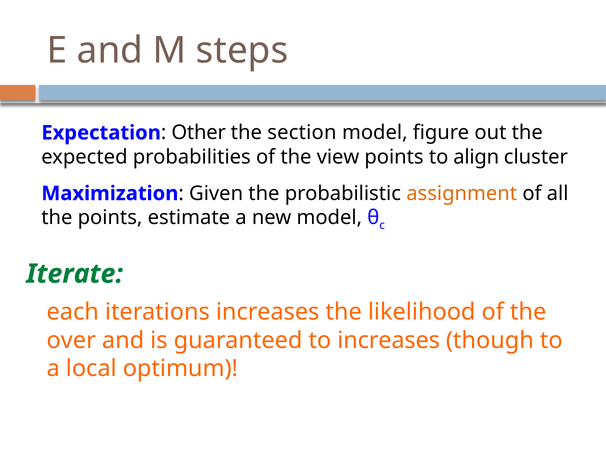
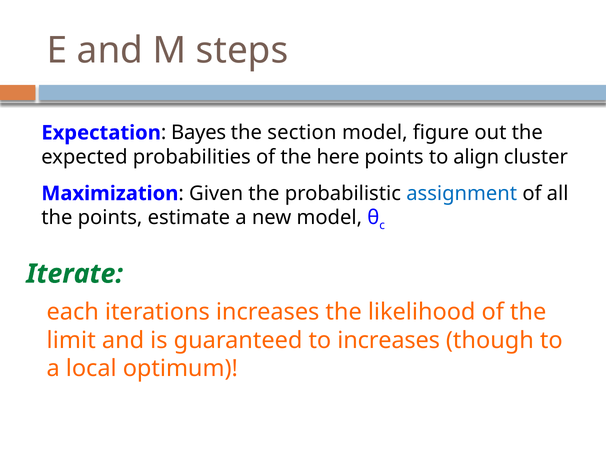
Other: Other -> Bayes (199, 133)
view: view -> here (338, 157)
assignment colour: orange -> blue (462, 193)
over: over -> limit (71, 340)
